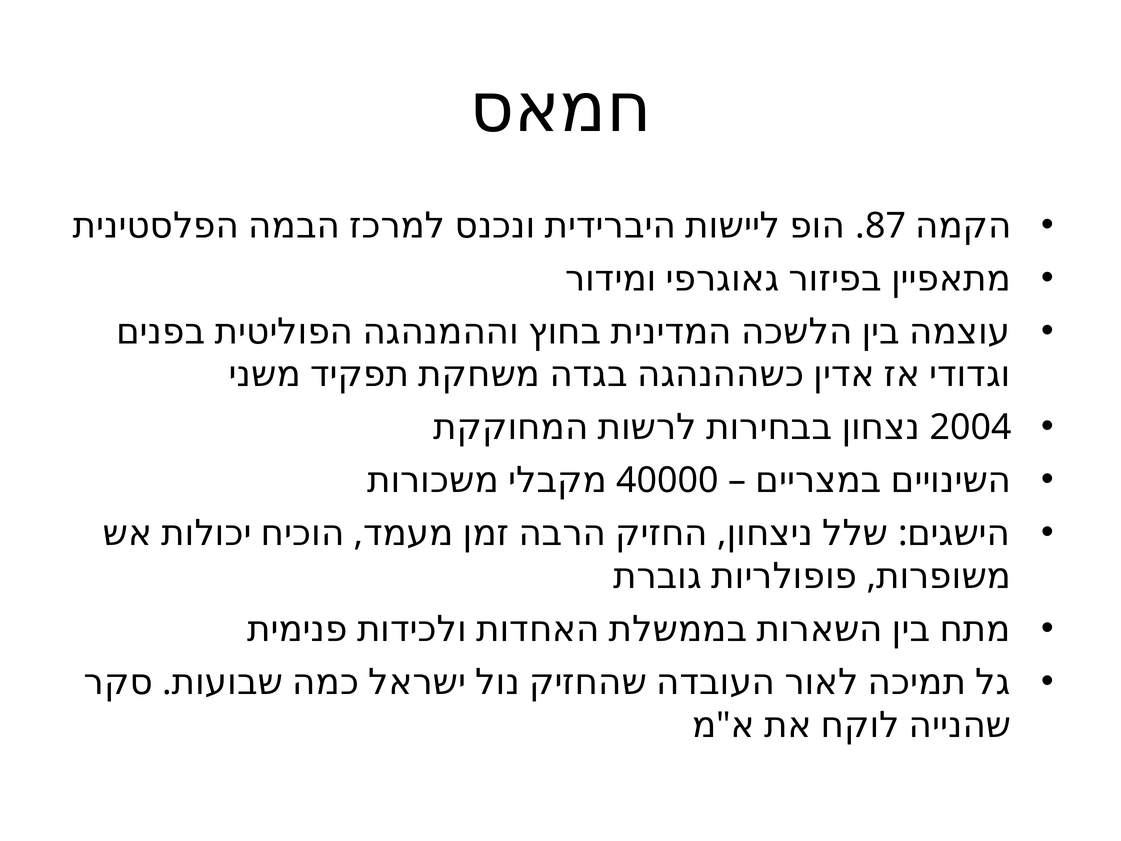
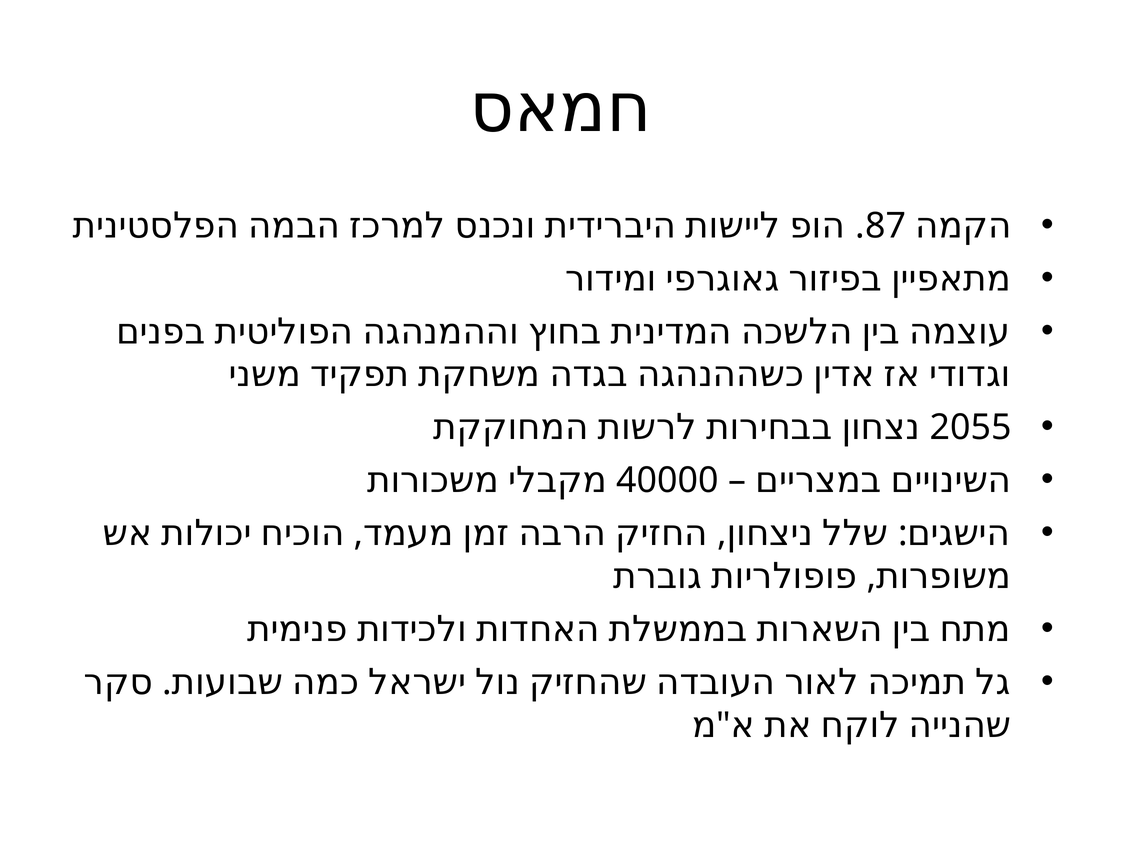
2004: 2004 -> 2055 (971, 427)
